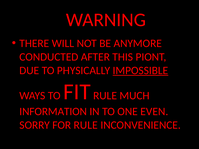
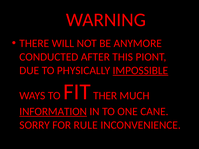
FIT RULE: RULE -> THER (105, 96)
INFORMATION underline: none -> present (53, 112)
EVEN: EVEN -> CANE (154, 112)
